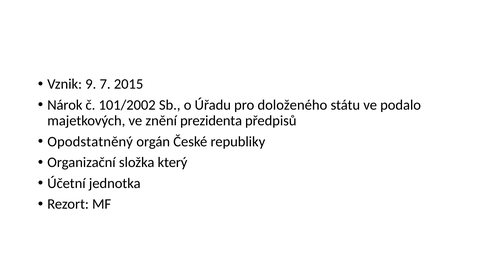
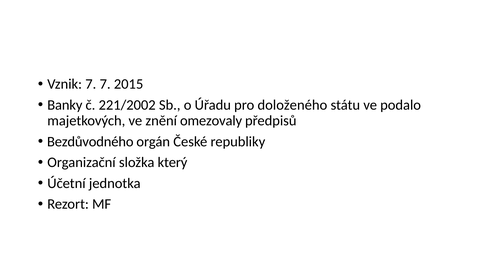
Vznik 9: 9 -> 7 (91, 84)
Nárok: Nárok -> Banky (65, 105)
101/2002: 101/2002 -> 221/2002 (127, 105)
prezidenta: prezidenta -> omezovaly (211, 121)
Opodstatněný: Opodstatněný -> Bezdůvodného (90, 142)
